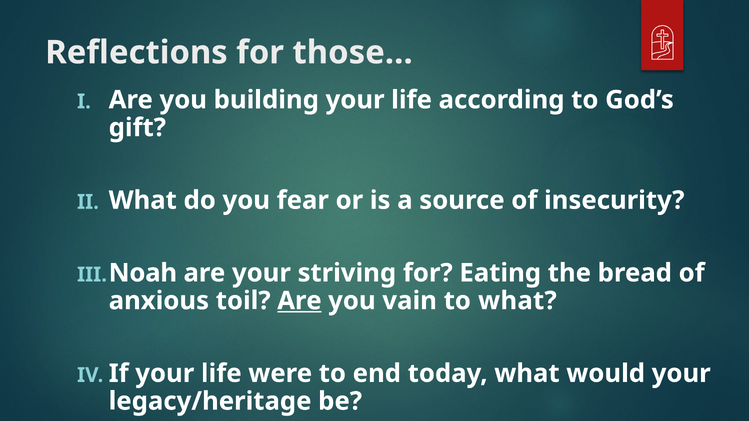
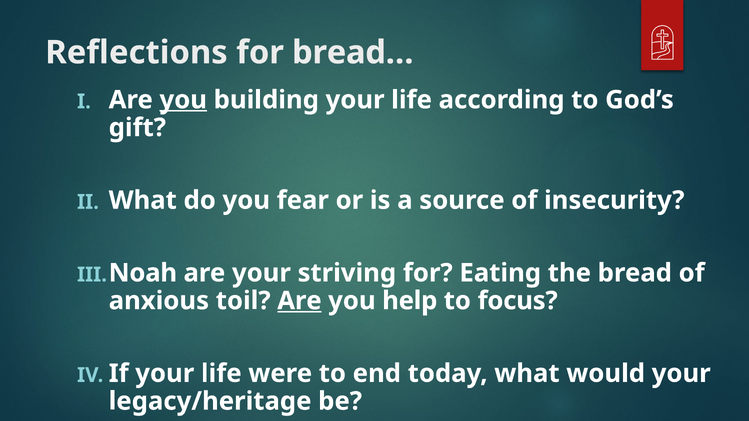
those…: those… -> bread… (353, 53)
you underline: none -> present (183, 100)
vain: vain -> help (410, 301)
to what: what -> focus (518, 301)
